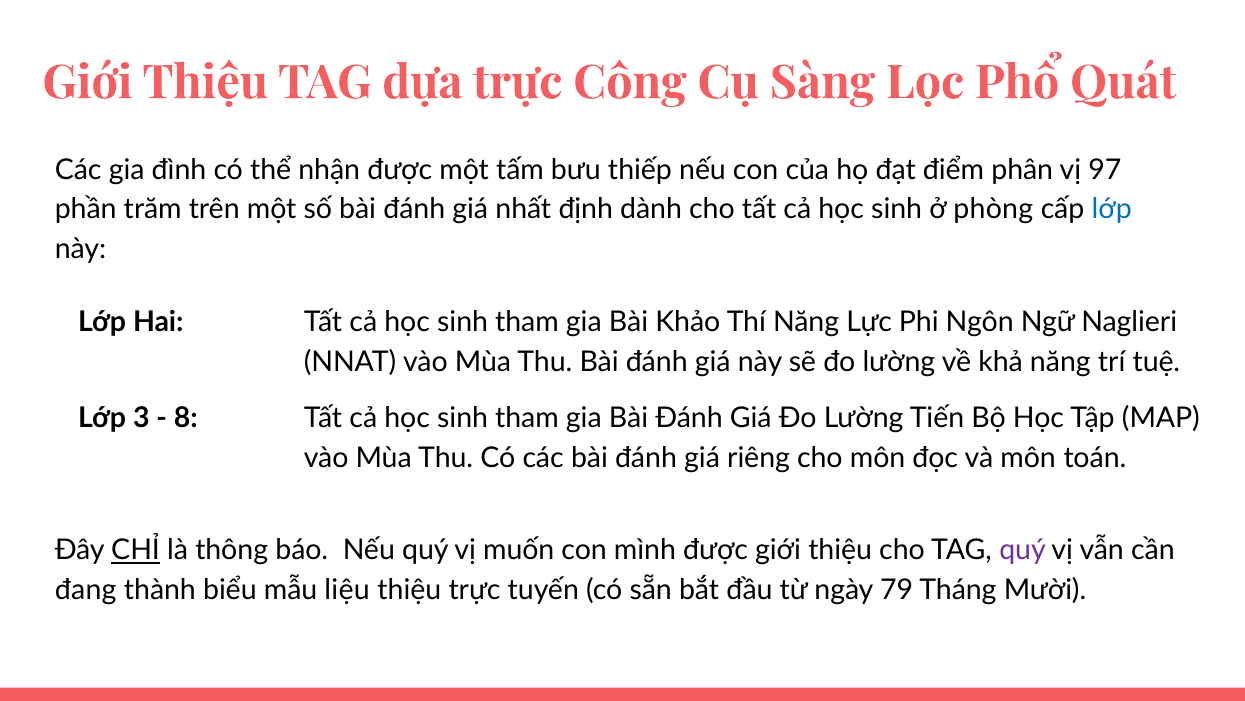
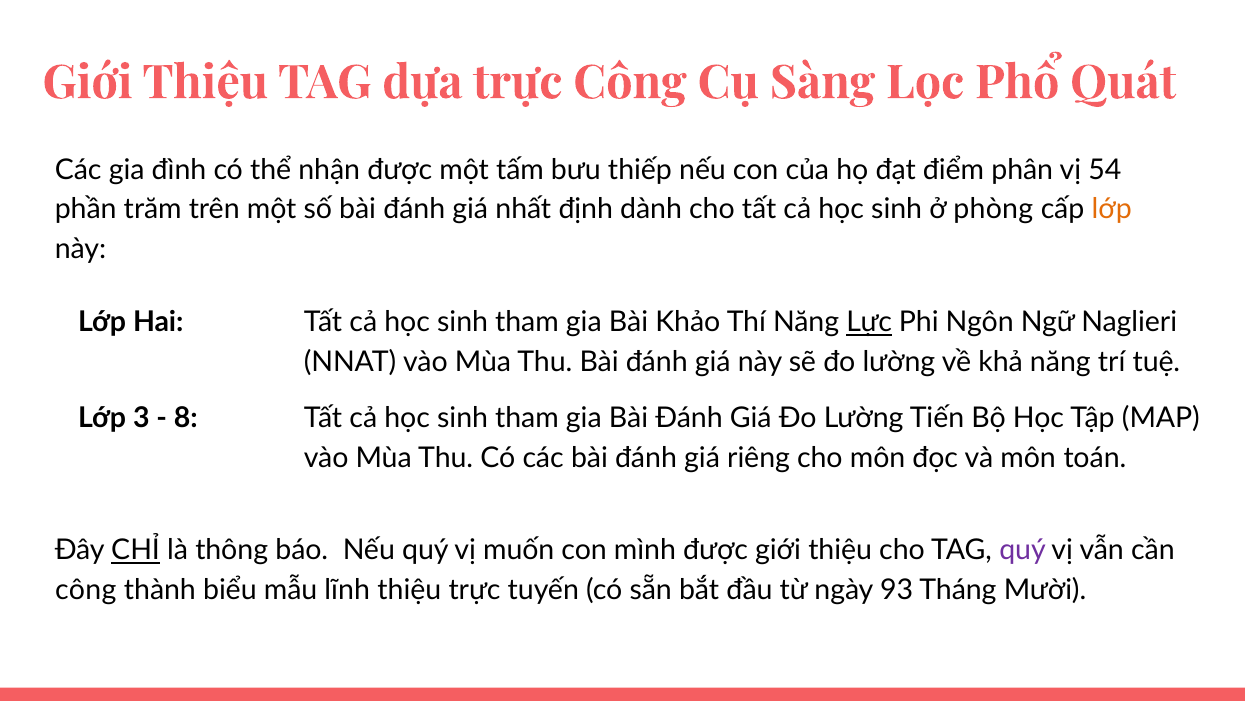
97: 97 -> 54 (1105, 170)
lớp colour: blue -> orange (1112, 209)
Lực underline: none -> present (869, 322)
đang: đang -> công (86, 589)
liệu: liệu -> lĩnh (347, 589)
79: 79 -> 93 (897, 589)
